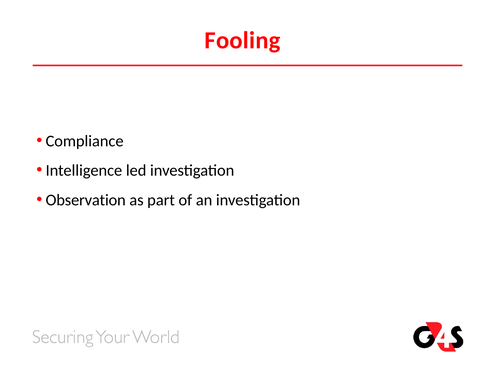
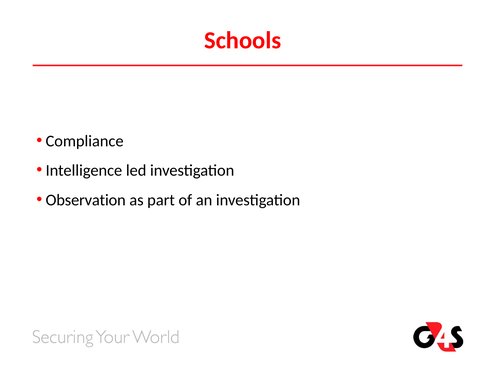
Fooling: Fooling -> Schools (243, 40)
